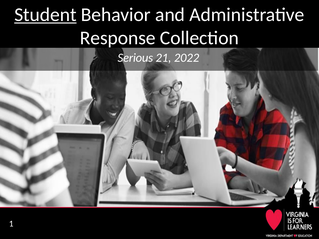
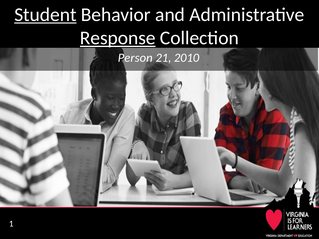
Response underline: none -> present (118, 38)
Serious: Serious -> Person (135, 58)
2022: 2022 -> 2010 (187, 58)
